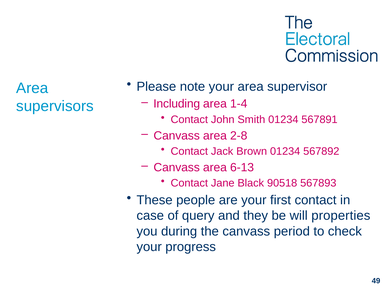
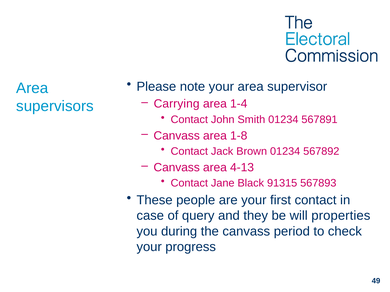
Including: Including -> Carrying (177, 104)
2-8: 2-8 -> 1-8 (239, 136)
6-13: 6-13 -> 4-13 (242, 168)
90518: 90518 -> 91315 (282, 183)
